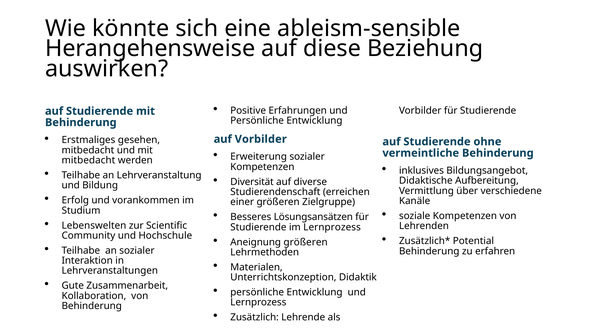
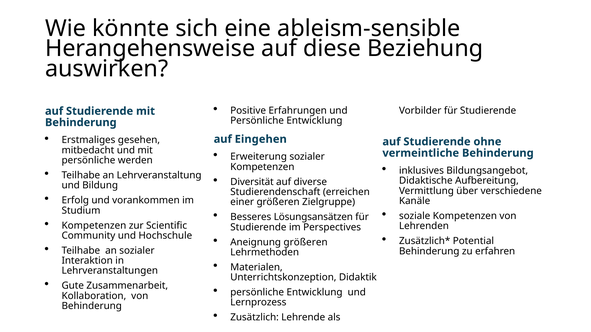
auf Vorbilder: Vorbilder -> Eingehen (261, 139)
mitbedacht: mitbedacht -> persönliche (89, 160)
Lebenswelten: Lebenswelten -> Kompetenzen (94, 226)
im Lernprozess: Lernprozess -> Perspectives (332, 227)
